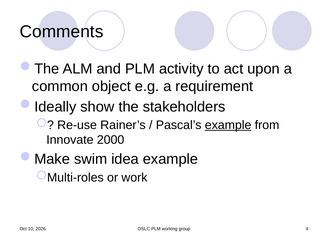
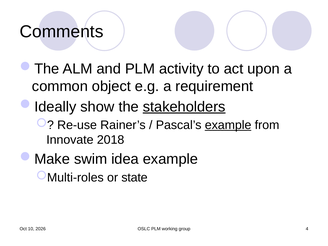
stakeholders underline: none -> present (184, 107)
2000: 2000 -> 2018 (111, 140)
work: work -> state (134, 178)
